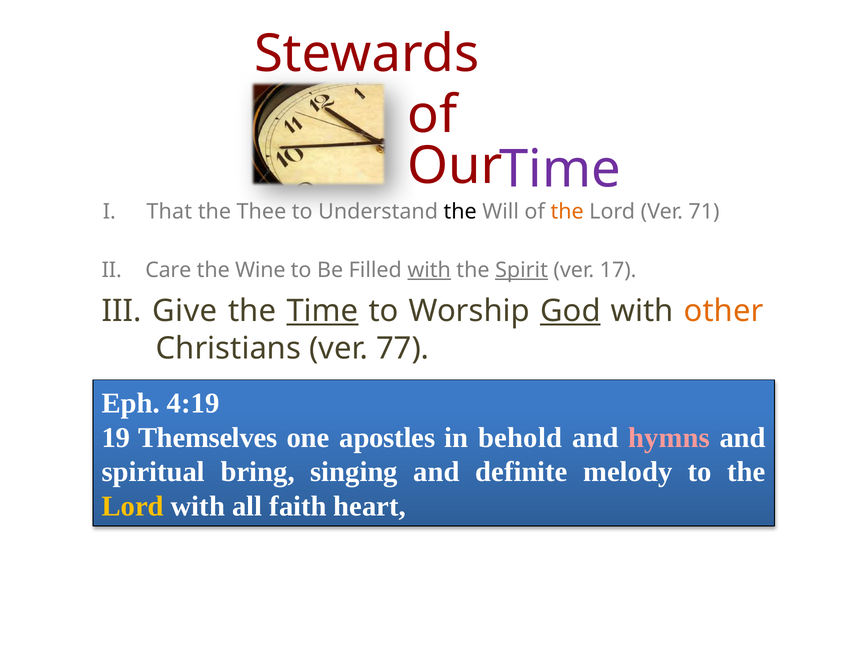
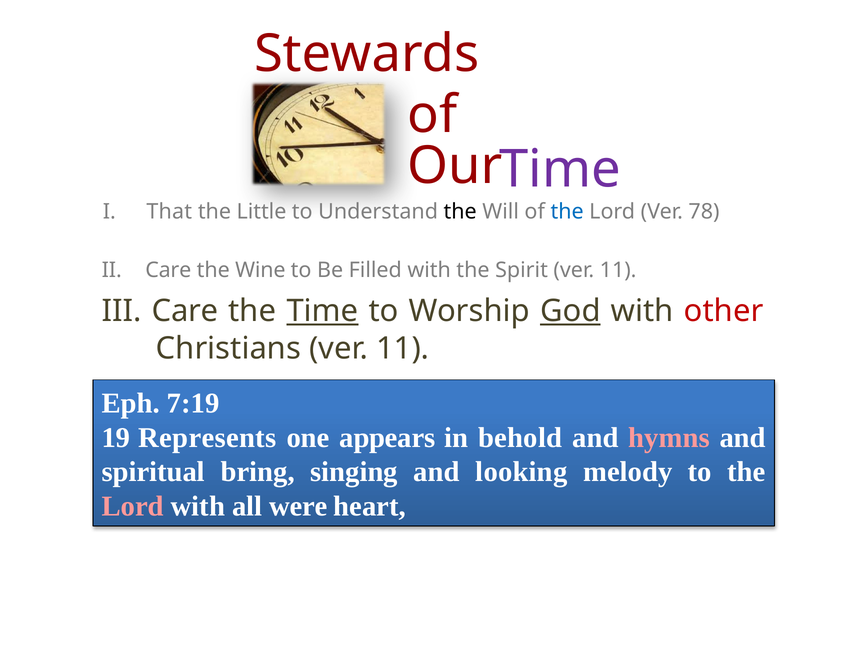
Thee: Thee -> Little (261, 212)
the colour: orange -> blue (567, 212)
71: 71 -> 78 (704, 212)
with underline: present -> none (429, 270)
Spirit underline: present -> none (522, 270)
17: 17 -> 11 (618, 270)
III Give: Give -> Care (185, 311)
other colour: orange -> red (724, 311)
Christians ver 77: 77 -> 11 (403, 348)
4:19: 4:19 -> 7:19 (193, 403)
Themselves: Themselves -> Represents (207, 438)
apostles: apostles -> appears (387, 438)
definite: definite -> looking (521, 472)
Lord colour: yellow -> pink (133, 506)
faith: faith -> were (298, 506)
